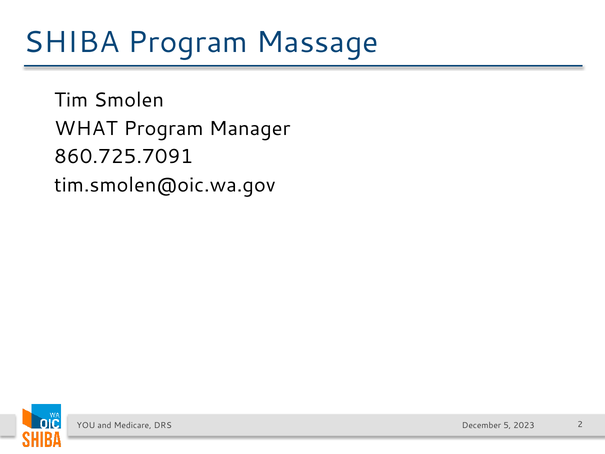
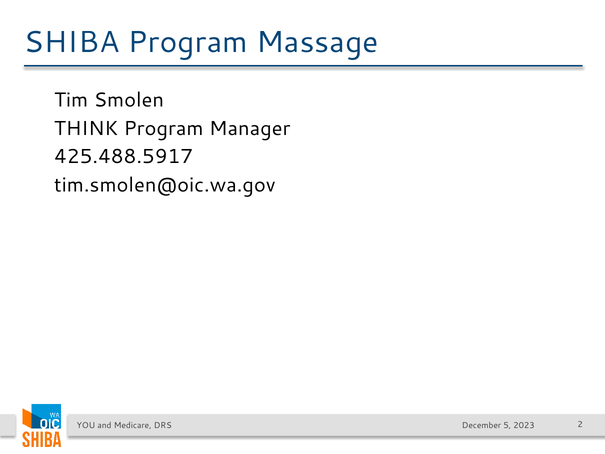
WHAT: WHAT -> THINK (86, 128)
860.725.7091: 860.725.7091 -> 425.488.5917 (124, 157)
